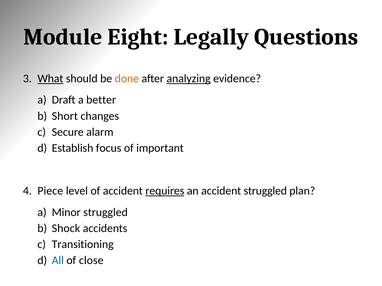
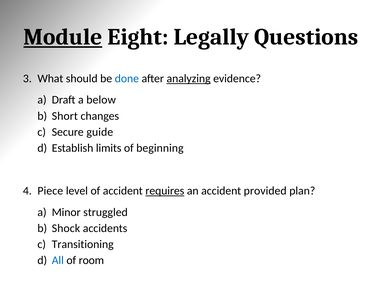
Module underline: none -> present (63, 37)
What underline: present -> none (50, 79)
done colour: orange -> blue (127, 79)
better: better -> below (101, 100)
alarm: alarm -> guide (100, 132)
focus: focus -> limits (109, 148)
important: important -> beginning (160, 148)
accident struggled: struggled -> provided (265, 191)
close: close -> room (91, 261)
